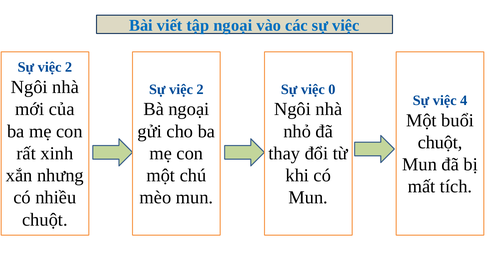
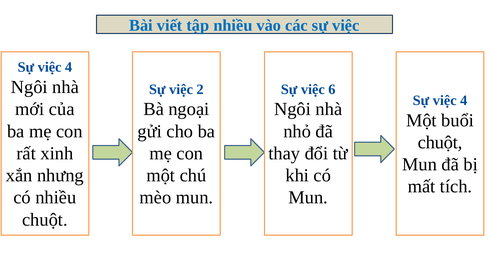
tập ngoại: ngoại -> nhiều (233, 25)
2: 2 -> 4 (69, 67)
0: 0 -> 6 (332, 89)
